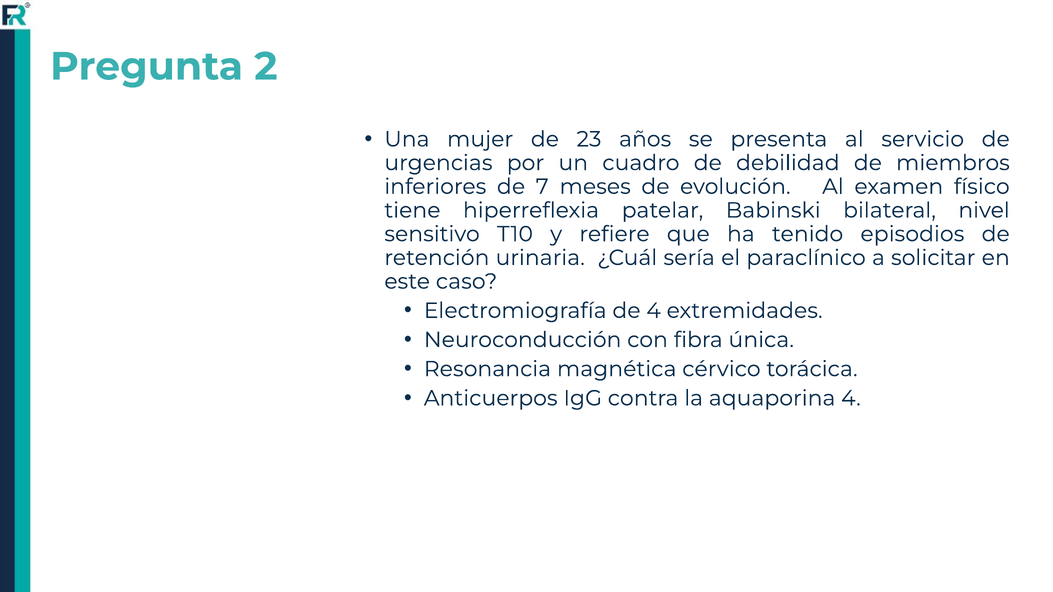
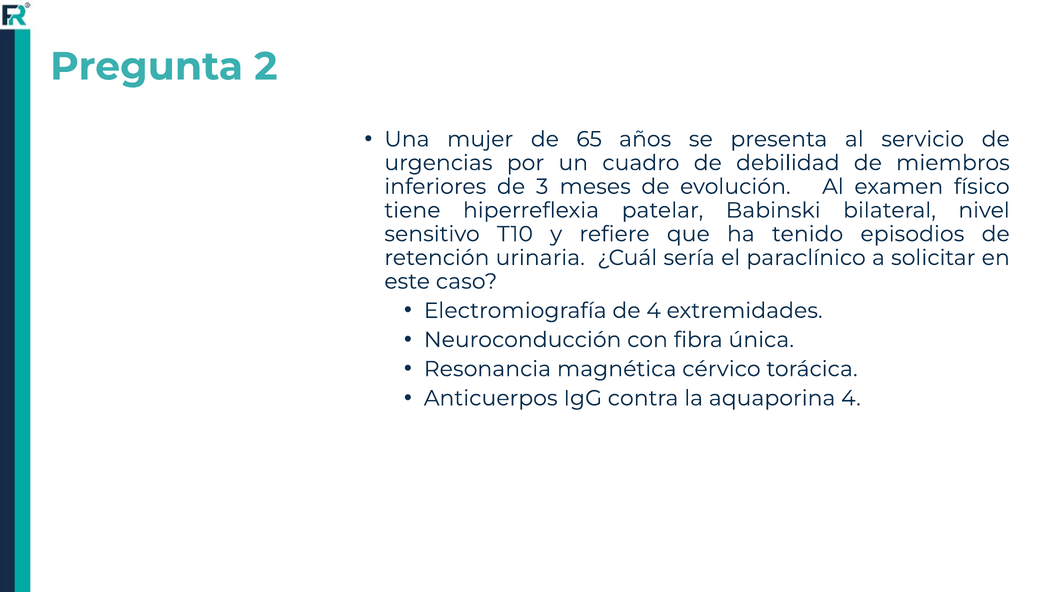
23: 23 -> 65 (589, 139)
7: 7 -> 3 (542, 187)
